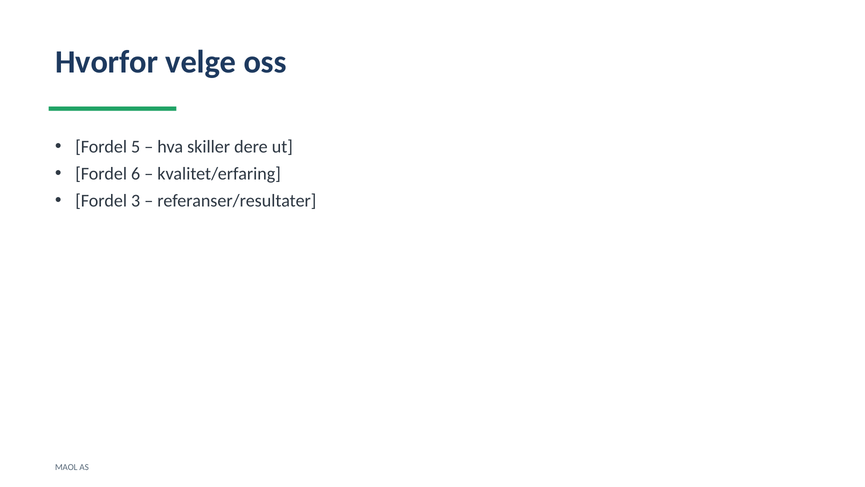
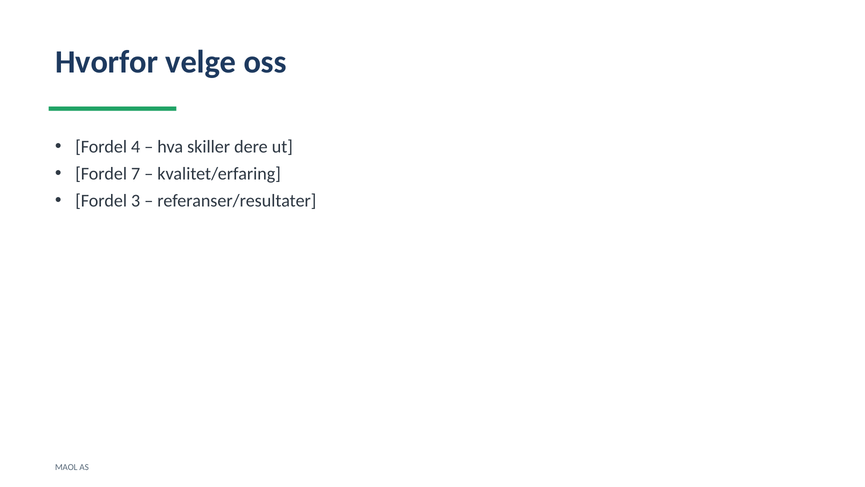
5: 5 -> 4 (136, 147)
6: 6 -> 7 (136, 174)
